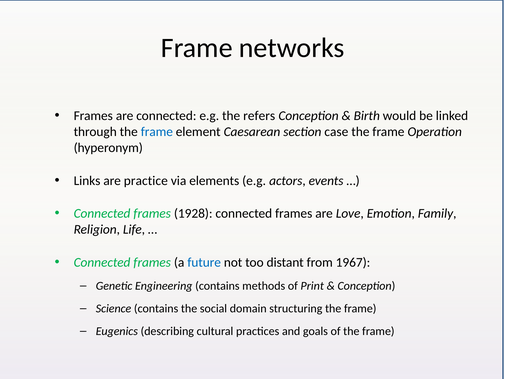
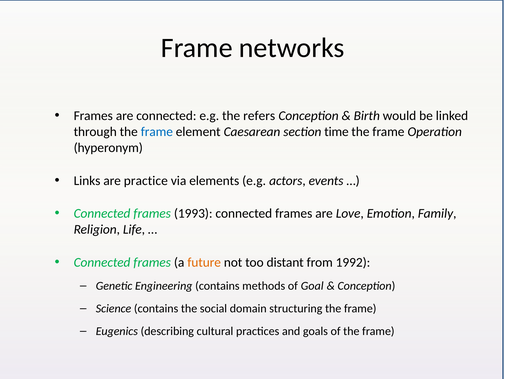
case: case -> time (336, 132)
1928: 1928 -> 1993 (193, 213)
future colour: blue -> orange (204, 262)
1967: 1967 -> 1992 (353, 262)
Print: Print -> Goal (312, 286)
